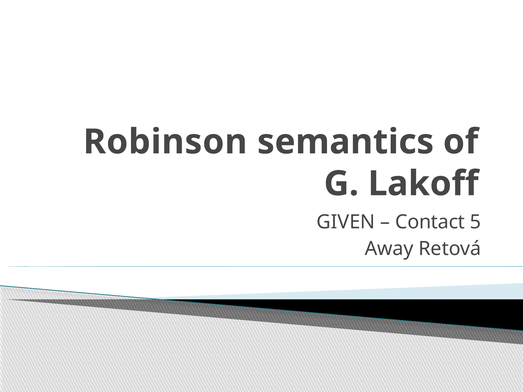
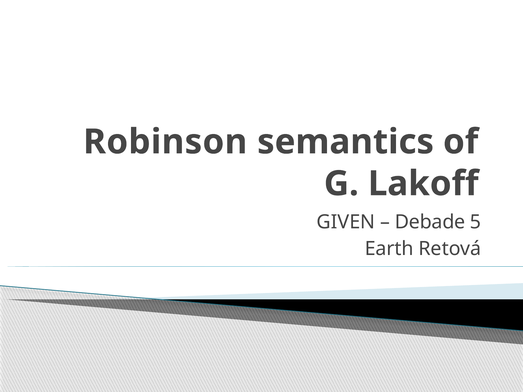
Contact: Contact -> Debade (430, 222)
Away: Away -> Earth (389, 249)
